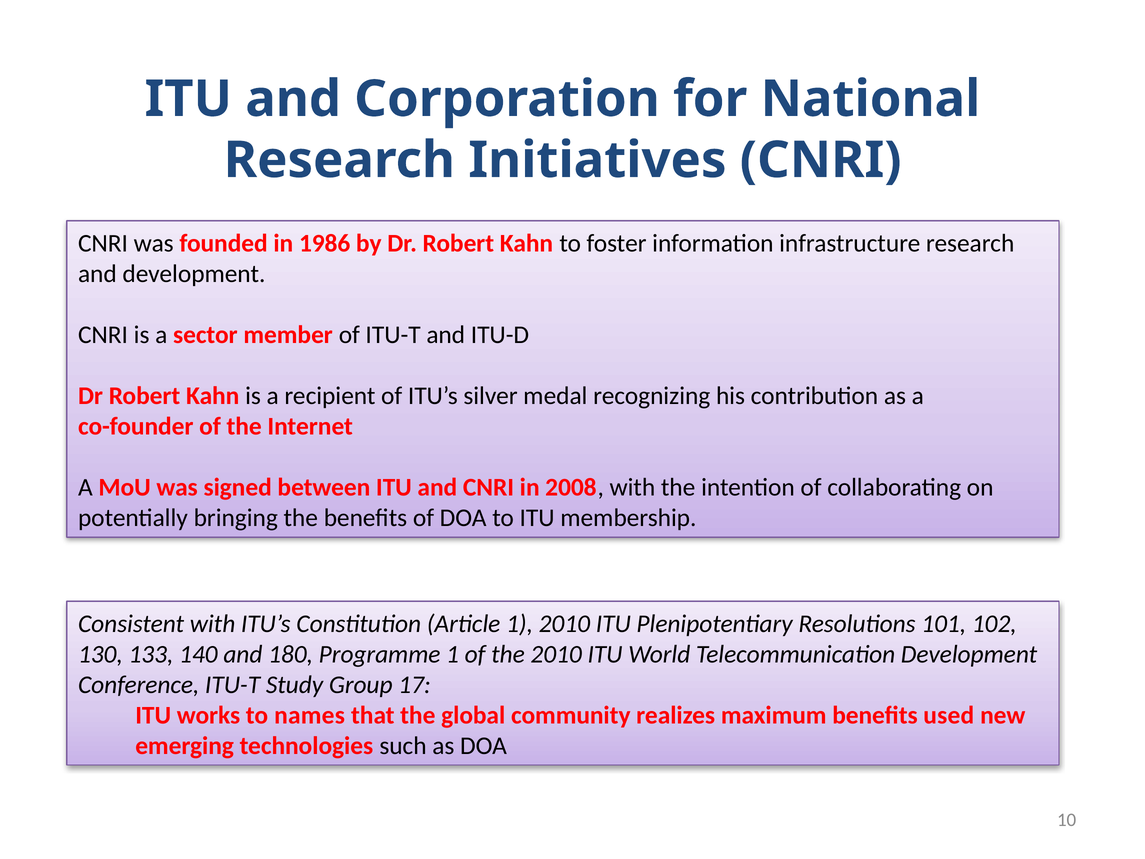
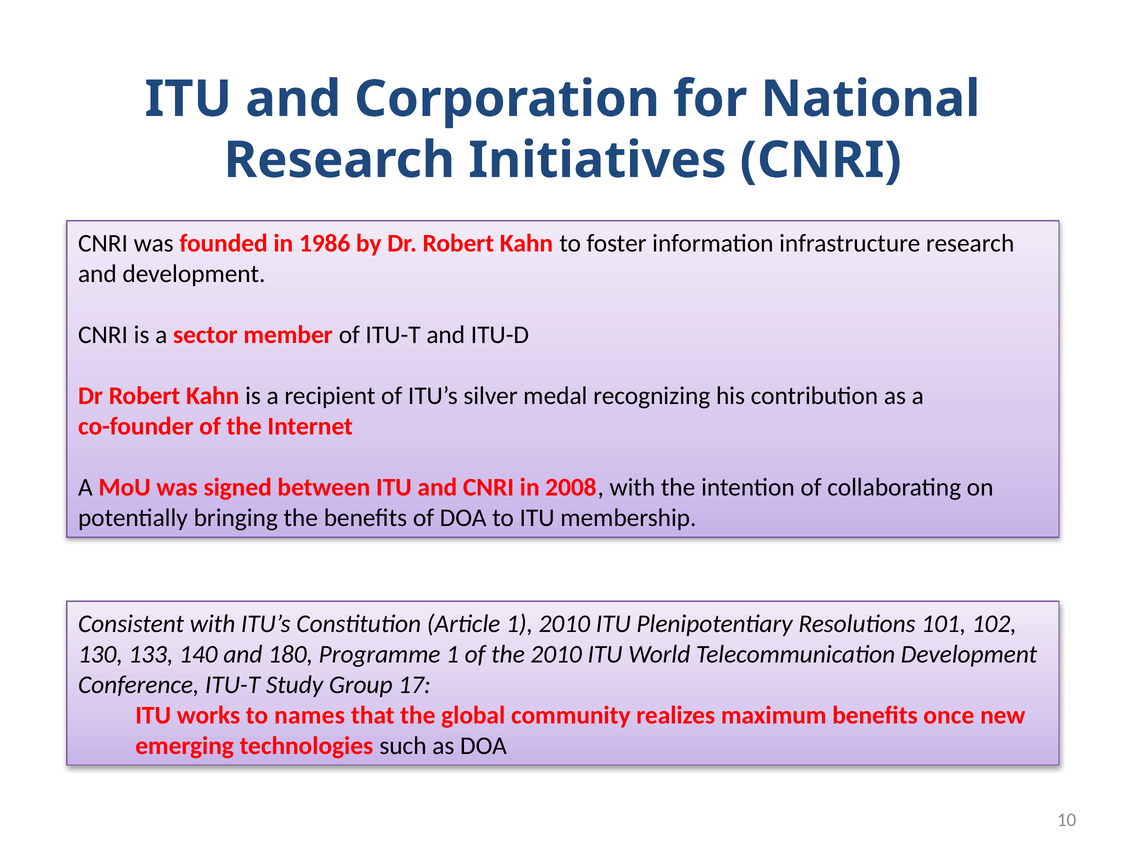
used: used -> once (949, 715)
